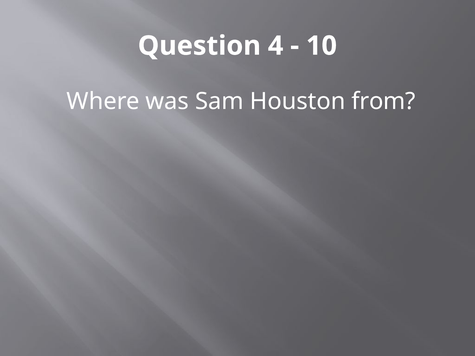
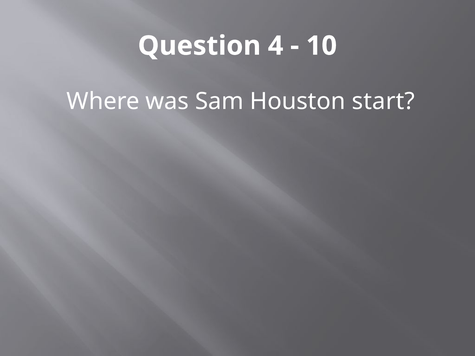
from: from -> start (383, 101)
